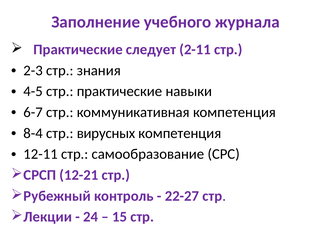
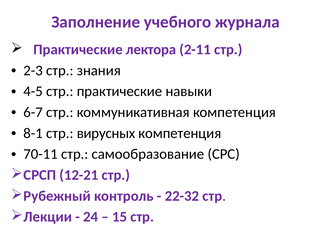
следует: следует -> лектора (151, 50)
8-4: 8-4 -> 8-1 (33, 133)
12-11: 12-11 -> 70-11 (41, 154)
22-27: 22-27 -> 22-32 (182, 196)
